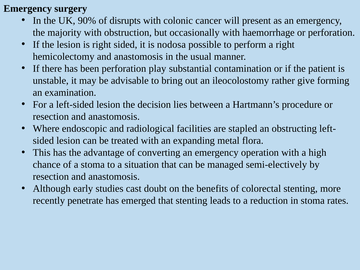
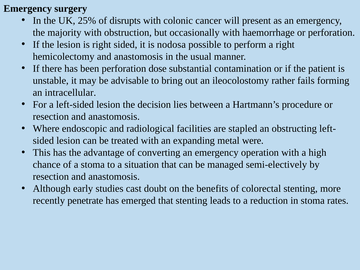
90%: 90% -> 25% (87, 20)
play: play -> dose (158, 68)
give: give -> fails (306, 81)
examination: examination -> intracellular (70, 93)
flora: flora -> were (253, 141)
